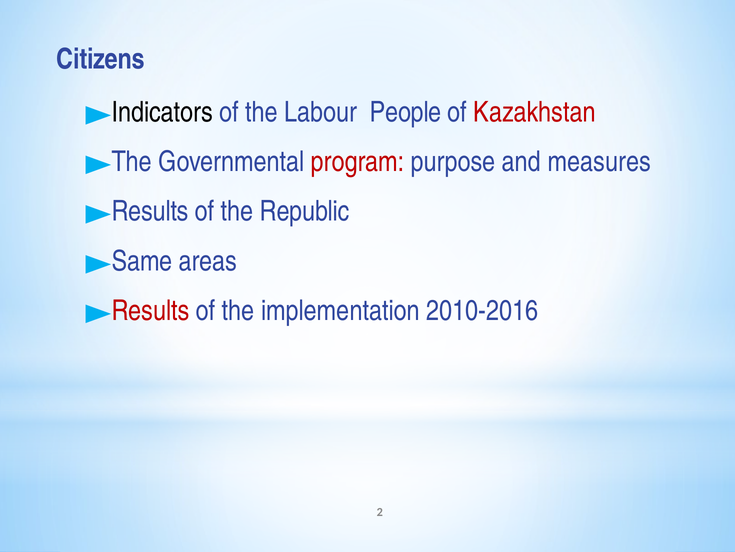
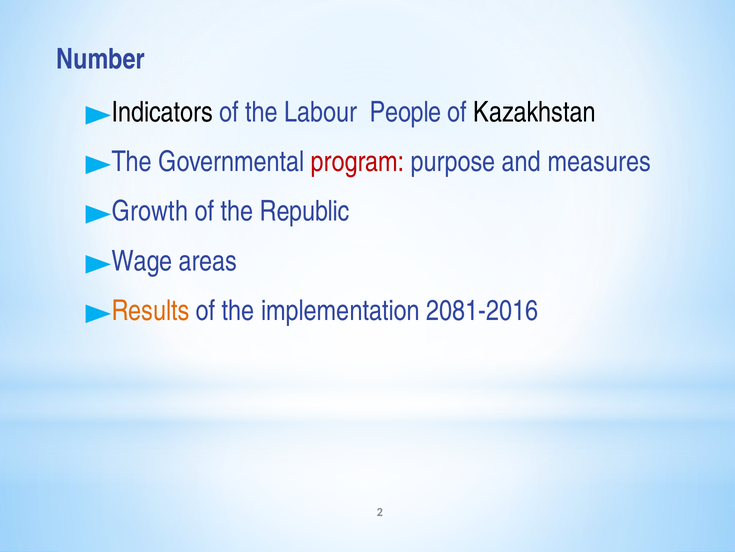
Citizens: Citizens -> Number (101, 59)
Kazakhstan colour: red -> black (534, 112)
Results: Results -> Growth (150, 211)
Same: Same -> Wage (142, 261)
Results colour: red -> orange (151, 310)
2010-2016: 2010-2016 -> 2081-2016 (482, 310)
